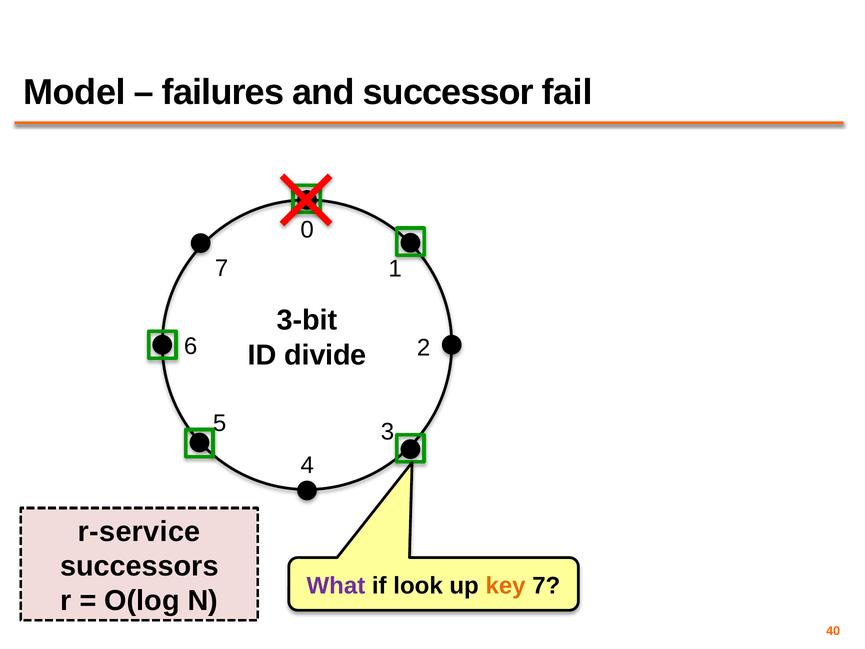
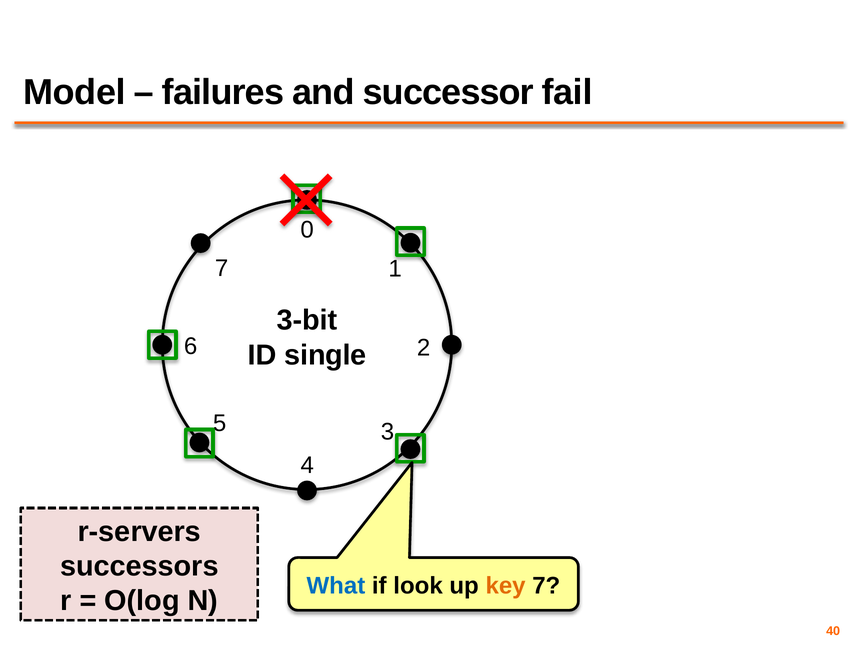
divide: divide -> single (325, 355)
r-service: r-service -> r-servers (139, 531)
What colour: purple -> blue (336, 585)
